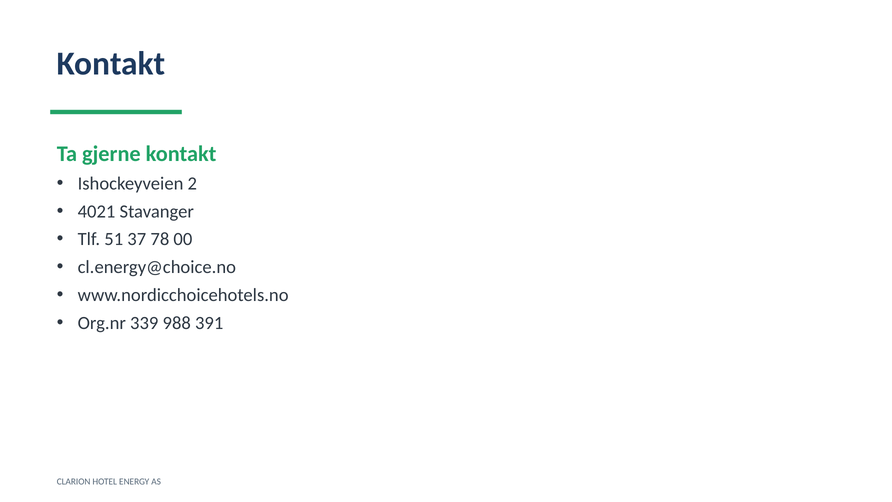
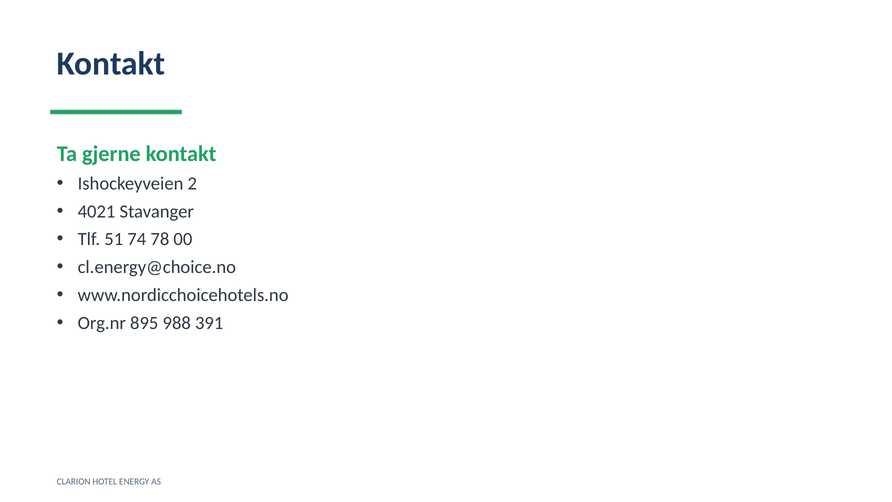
37: 37 -> 74 (137, 239)
339: 339 -> 895 (144, 323)
